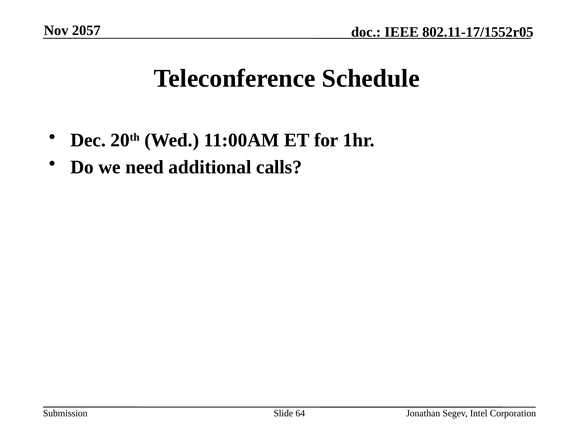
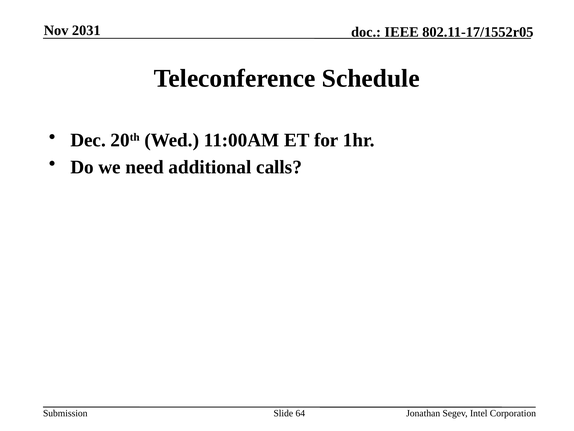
2057: 2057 -> 2031 (86, 30)
